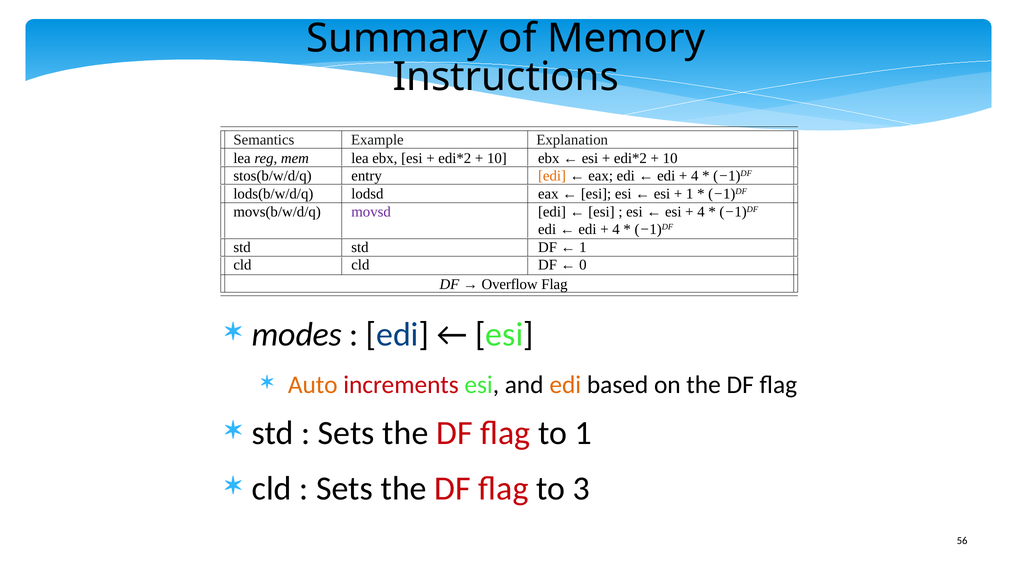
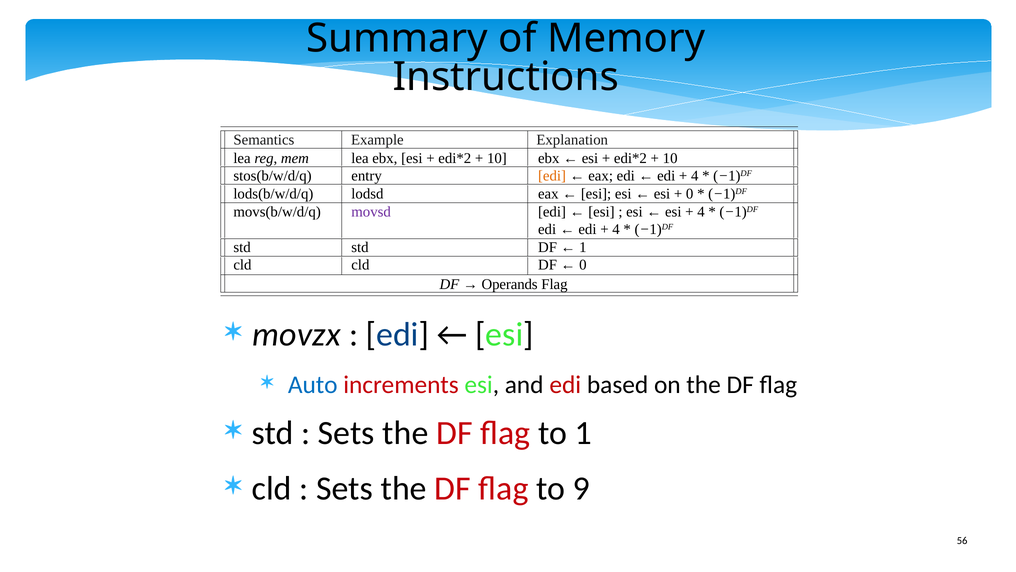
1: 1 -> 0 (690, 194)
Overflow: Overflow -> Operands (510, 284)
modes: modes -> movzx (296, 334)
Auto colour: orange -> blue (313, 384)
edi colour: orange -> red (565, 384)
3: 3 -> 9 (581, 488)
